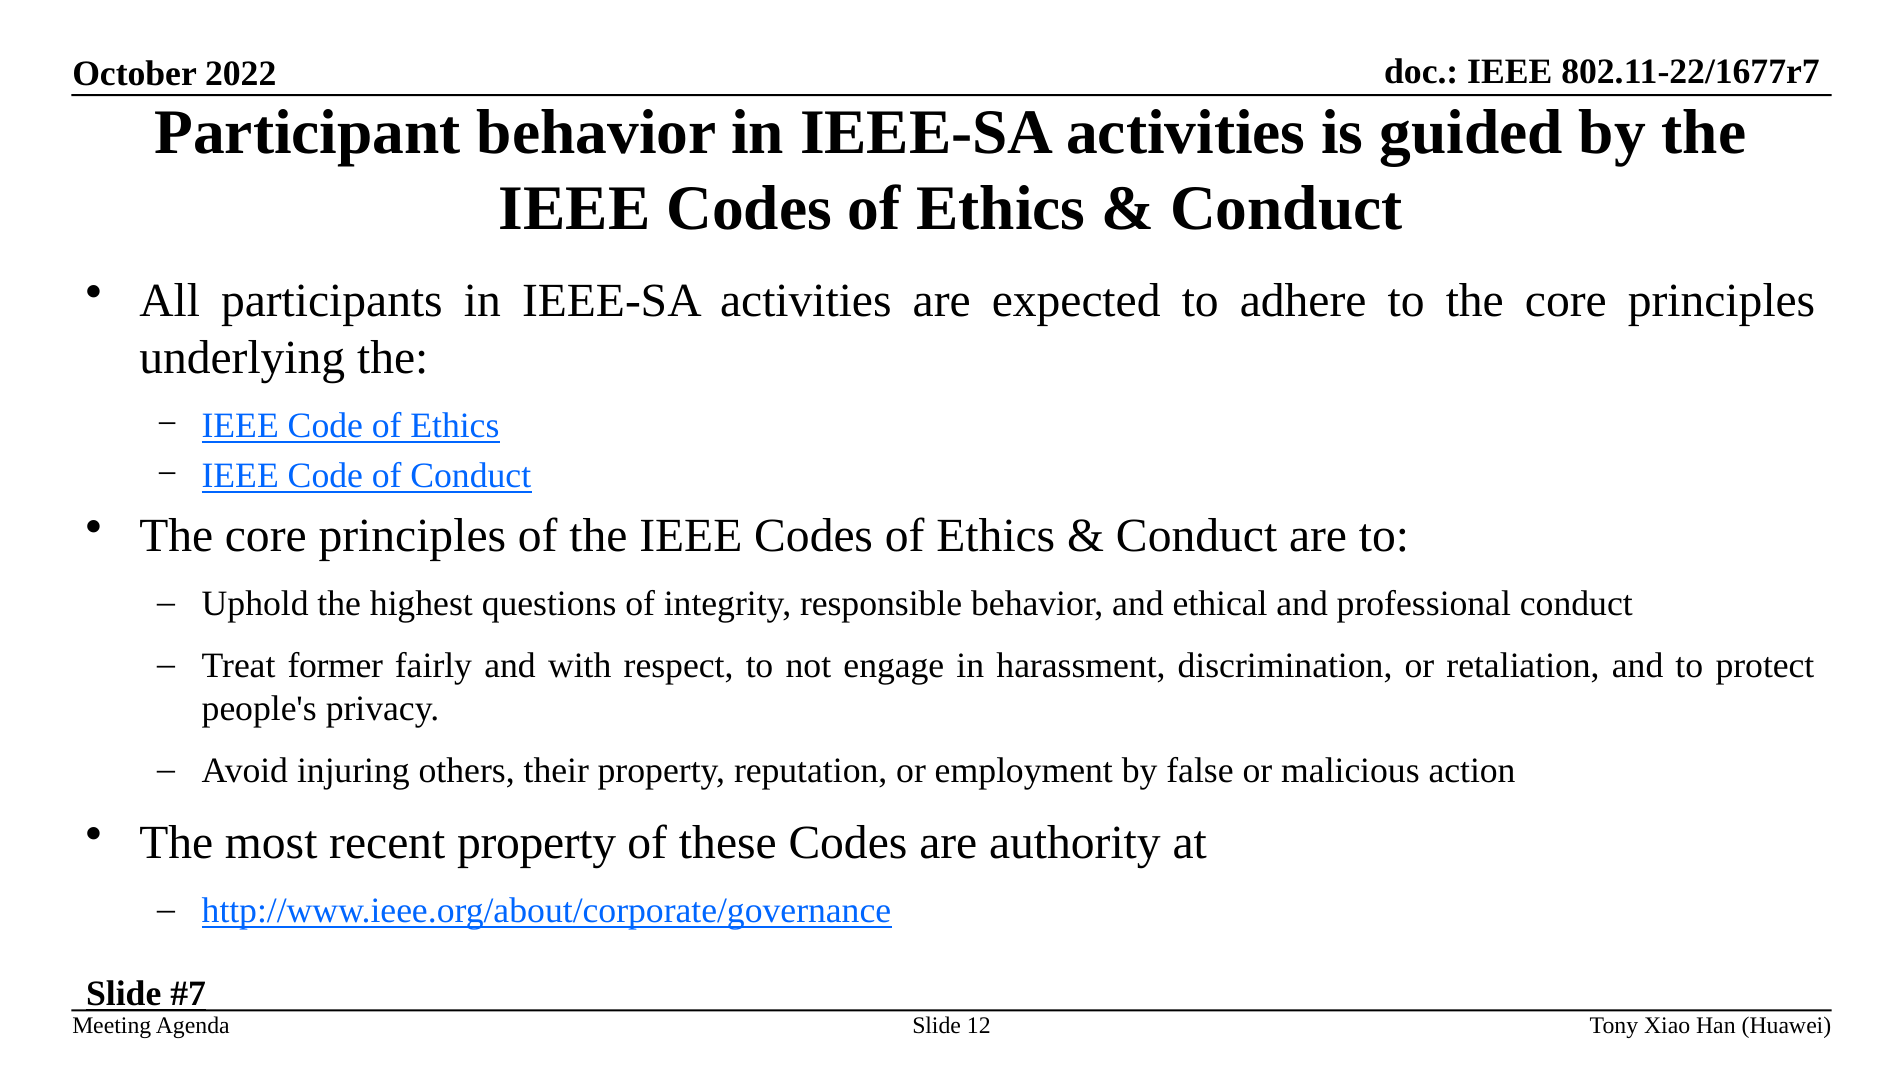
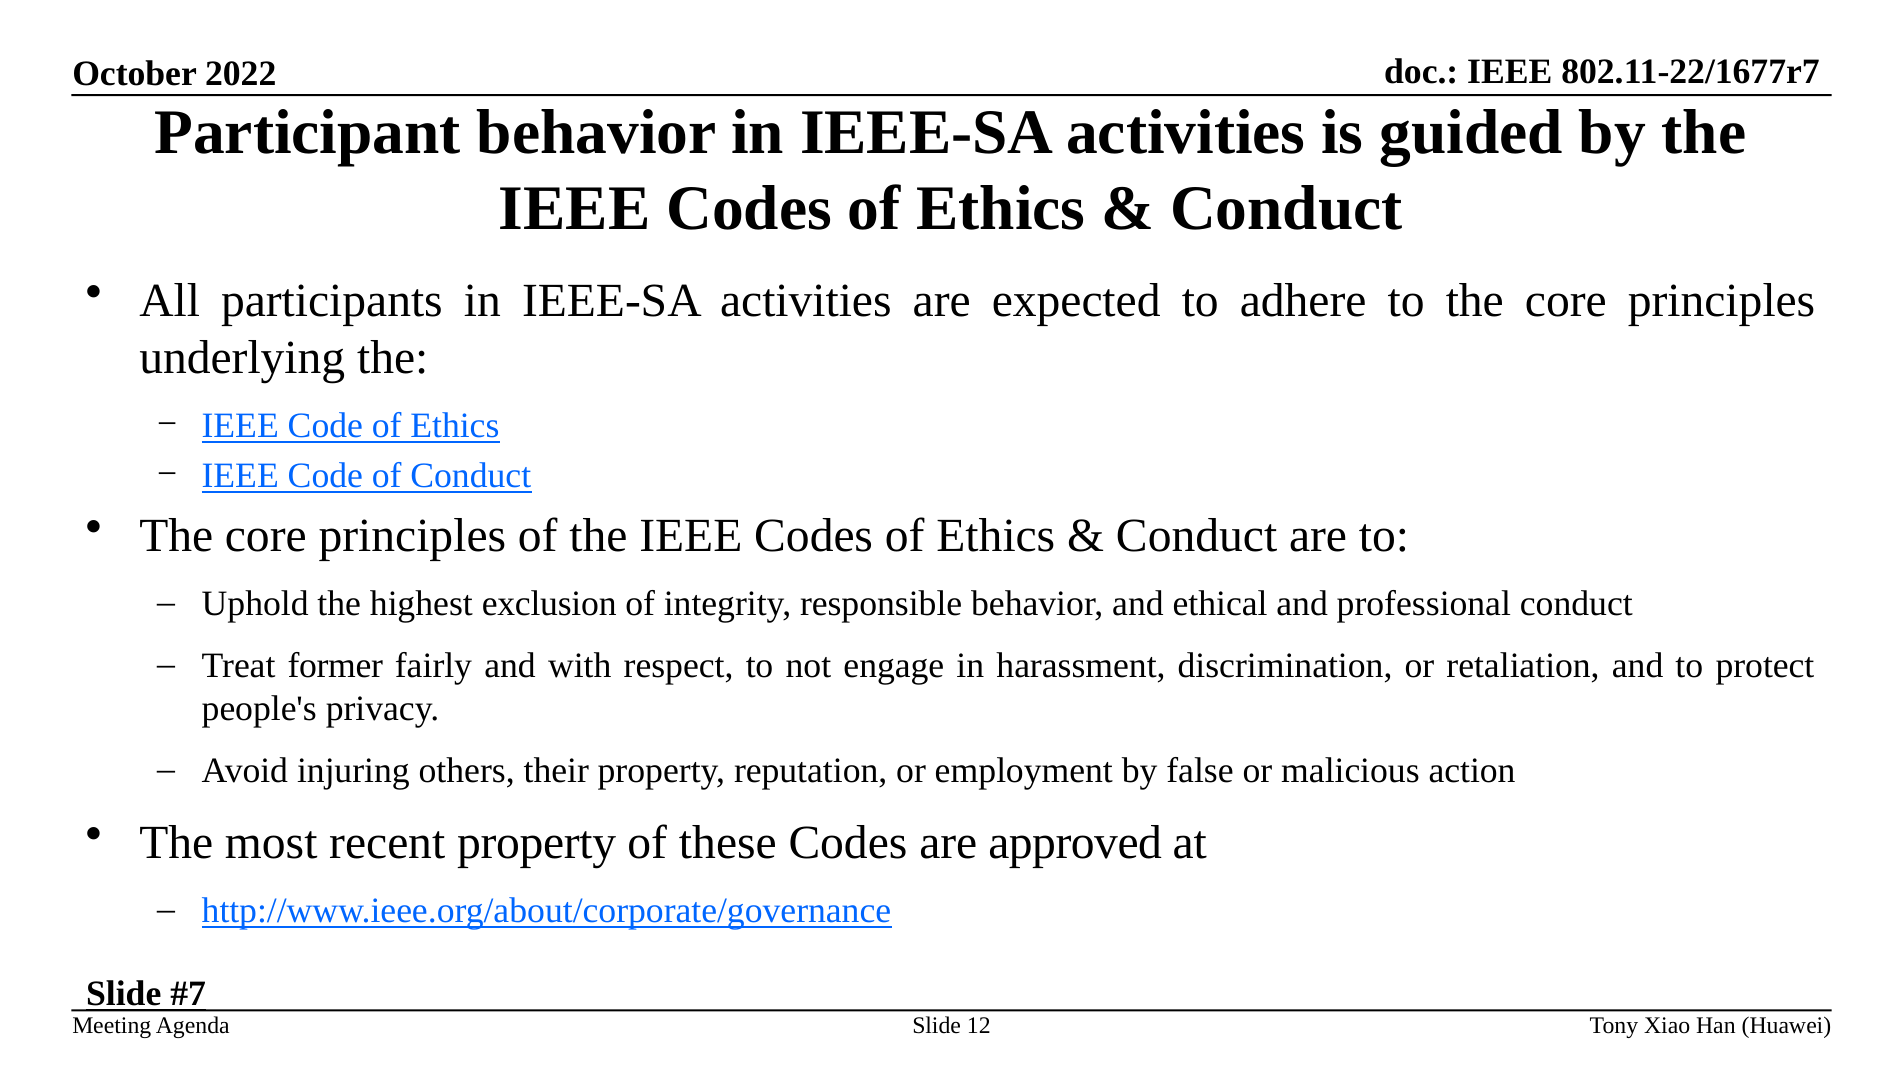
questions: questions -> exclusion (549, 604)
authority: authority -> approved (1075, 843)
